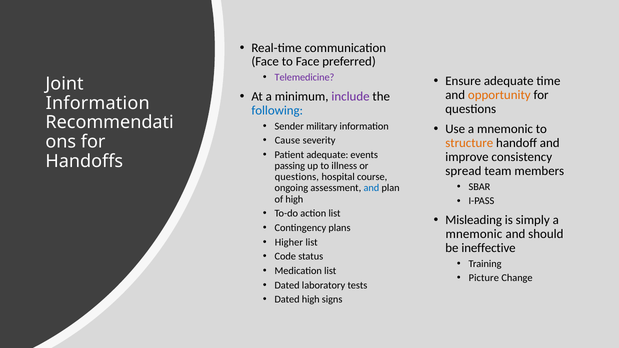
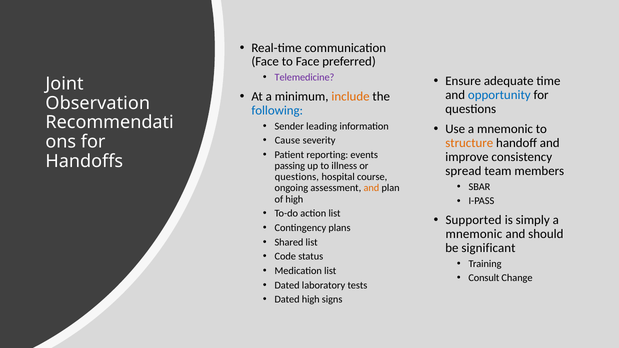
opportunity colour: orange -> blue (499, 95)
include colour: purple -> orange (351, 96)
Information: Information -> Observation (98, 103)
military: military -> leading (322, 126)
Patient adequate: adequate -> reporting (327, 155)
and colour: blue -> orange (371, 188)
Misleading: Misleading -> Supported (474, 220)
Higher: Higher -> Shared (289, 242)
ineffective: ineffective -> significant (488, 248)
Picture: Picture -> Consult (484, 278)
